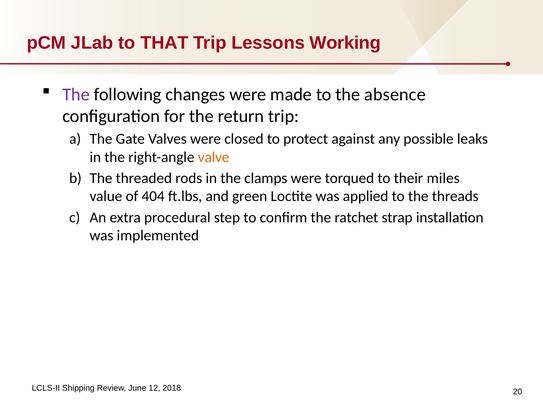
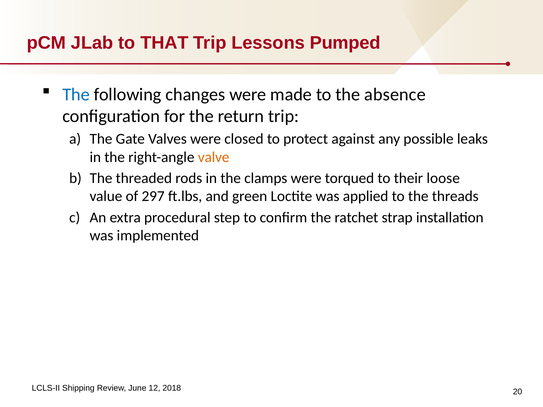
Working: Working -> Pumped (345, 43)
The colour: purple -> blue (76, 95)
miles: miles -> loose (443, 178)
404: 404 -> 297 (153, 196)
